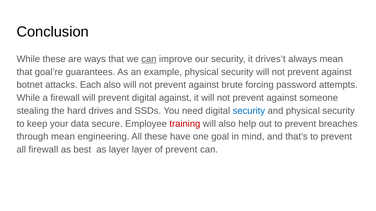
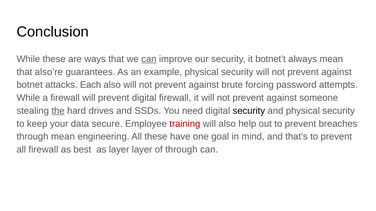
drives’t: drives’t -> botnet’t (271, 59)
goal’re: goal’re -> also’re (49, 72)
digital against: against -> firewall (175, 98)
the underline: none -> present (58, 111)
security colour: blue -> black (249, 111)
of prevent: prevent -> through (181, 150)
